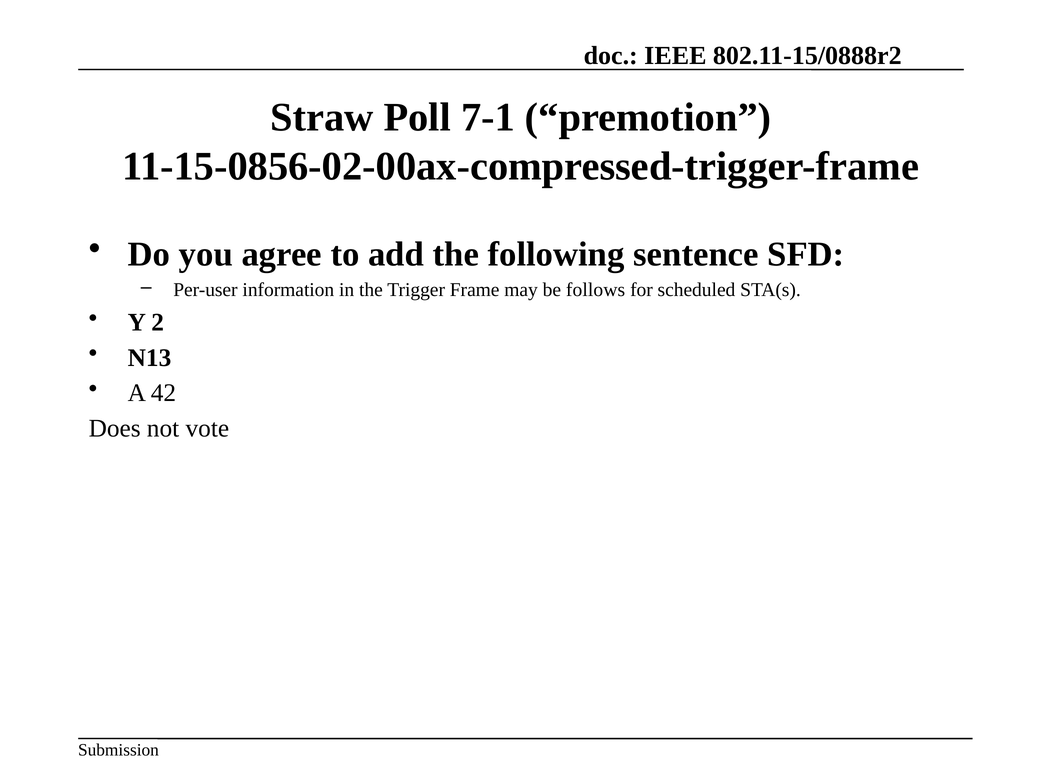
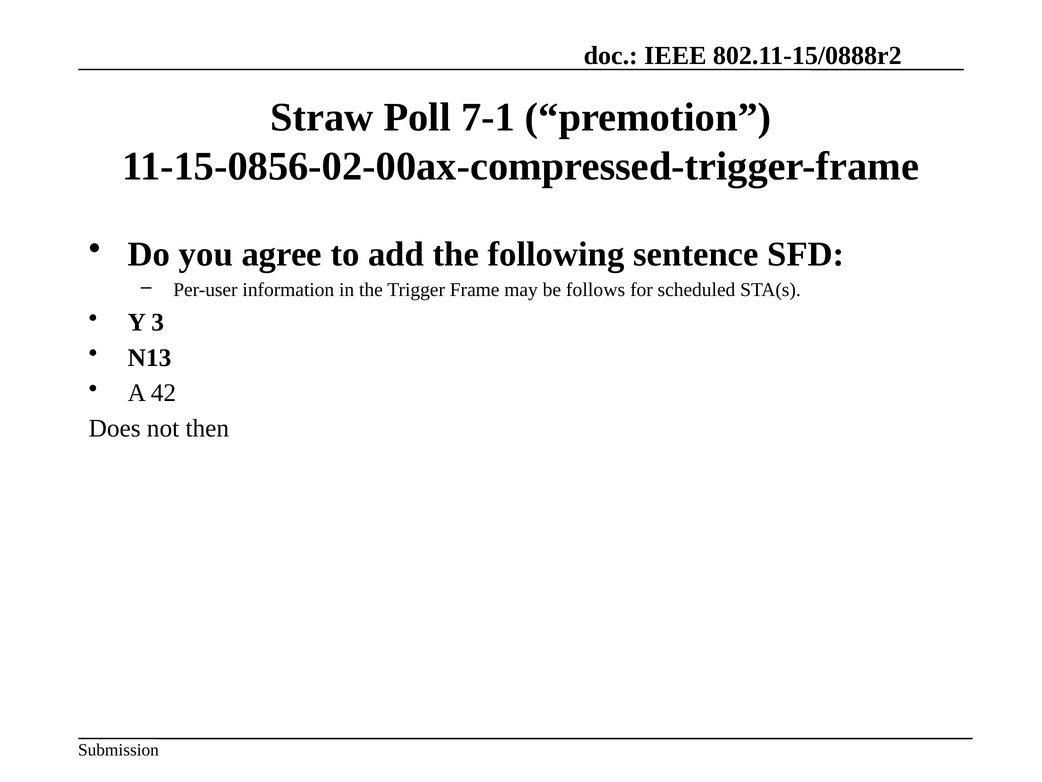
2: 2 -> 3 (158, 322)
vote: vote -> then (207, 428)
